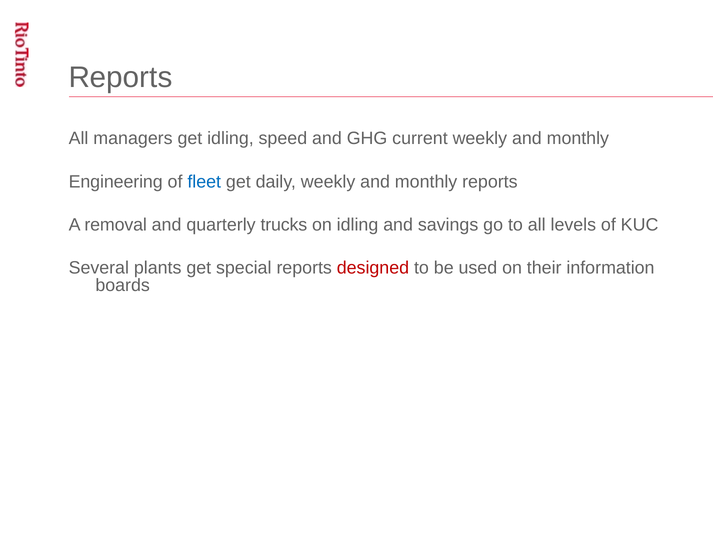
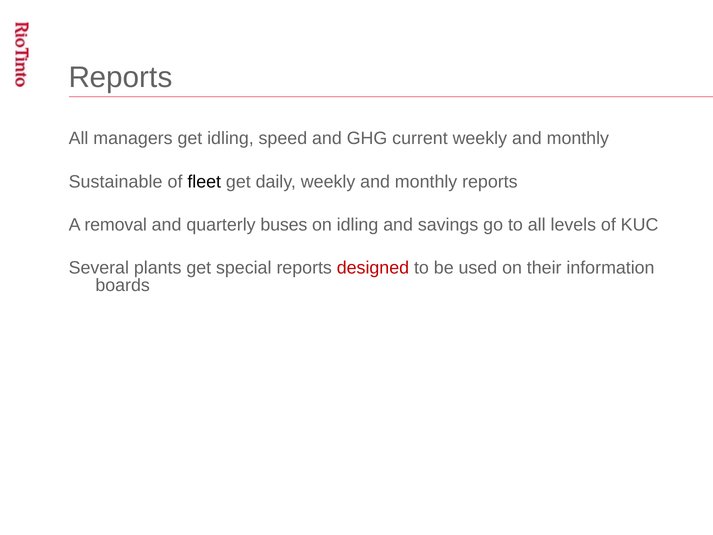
Engineering: Engineering -> Sustainable (116, 182)
fleet colour: blue -> black (204, 182)
trucks: trucks -> buses (284, 225)
